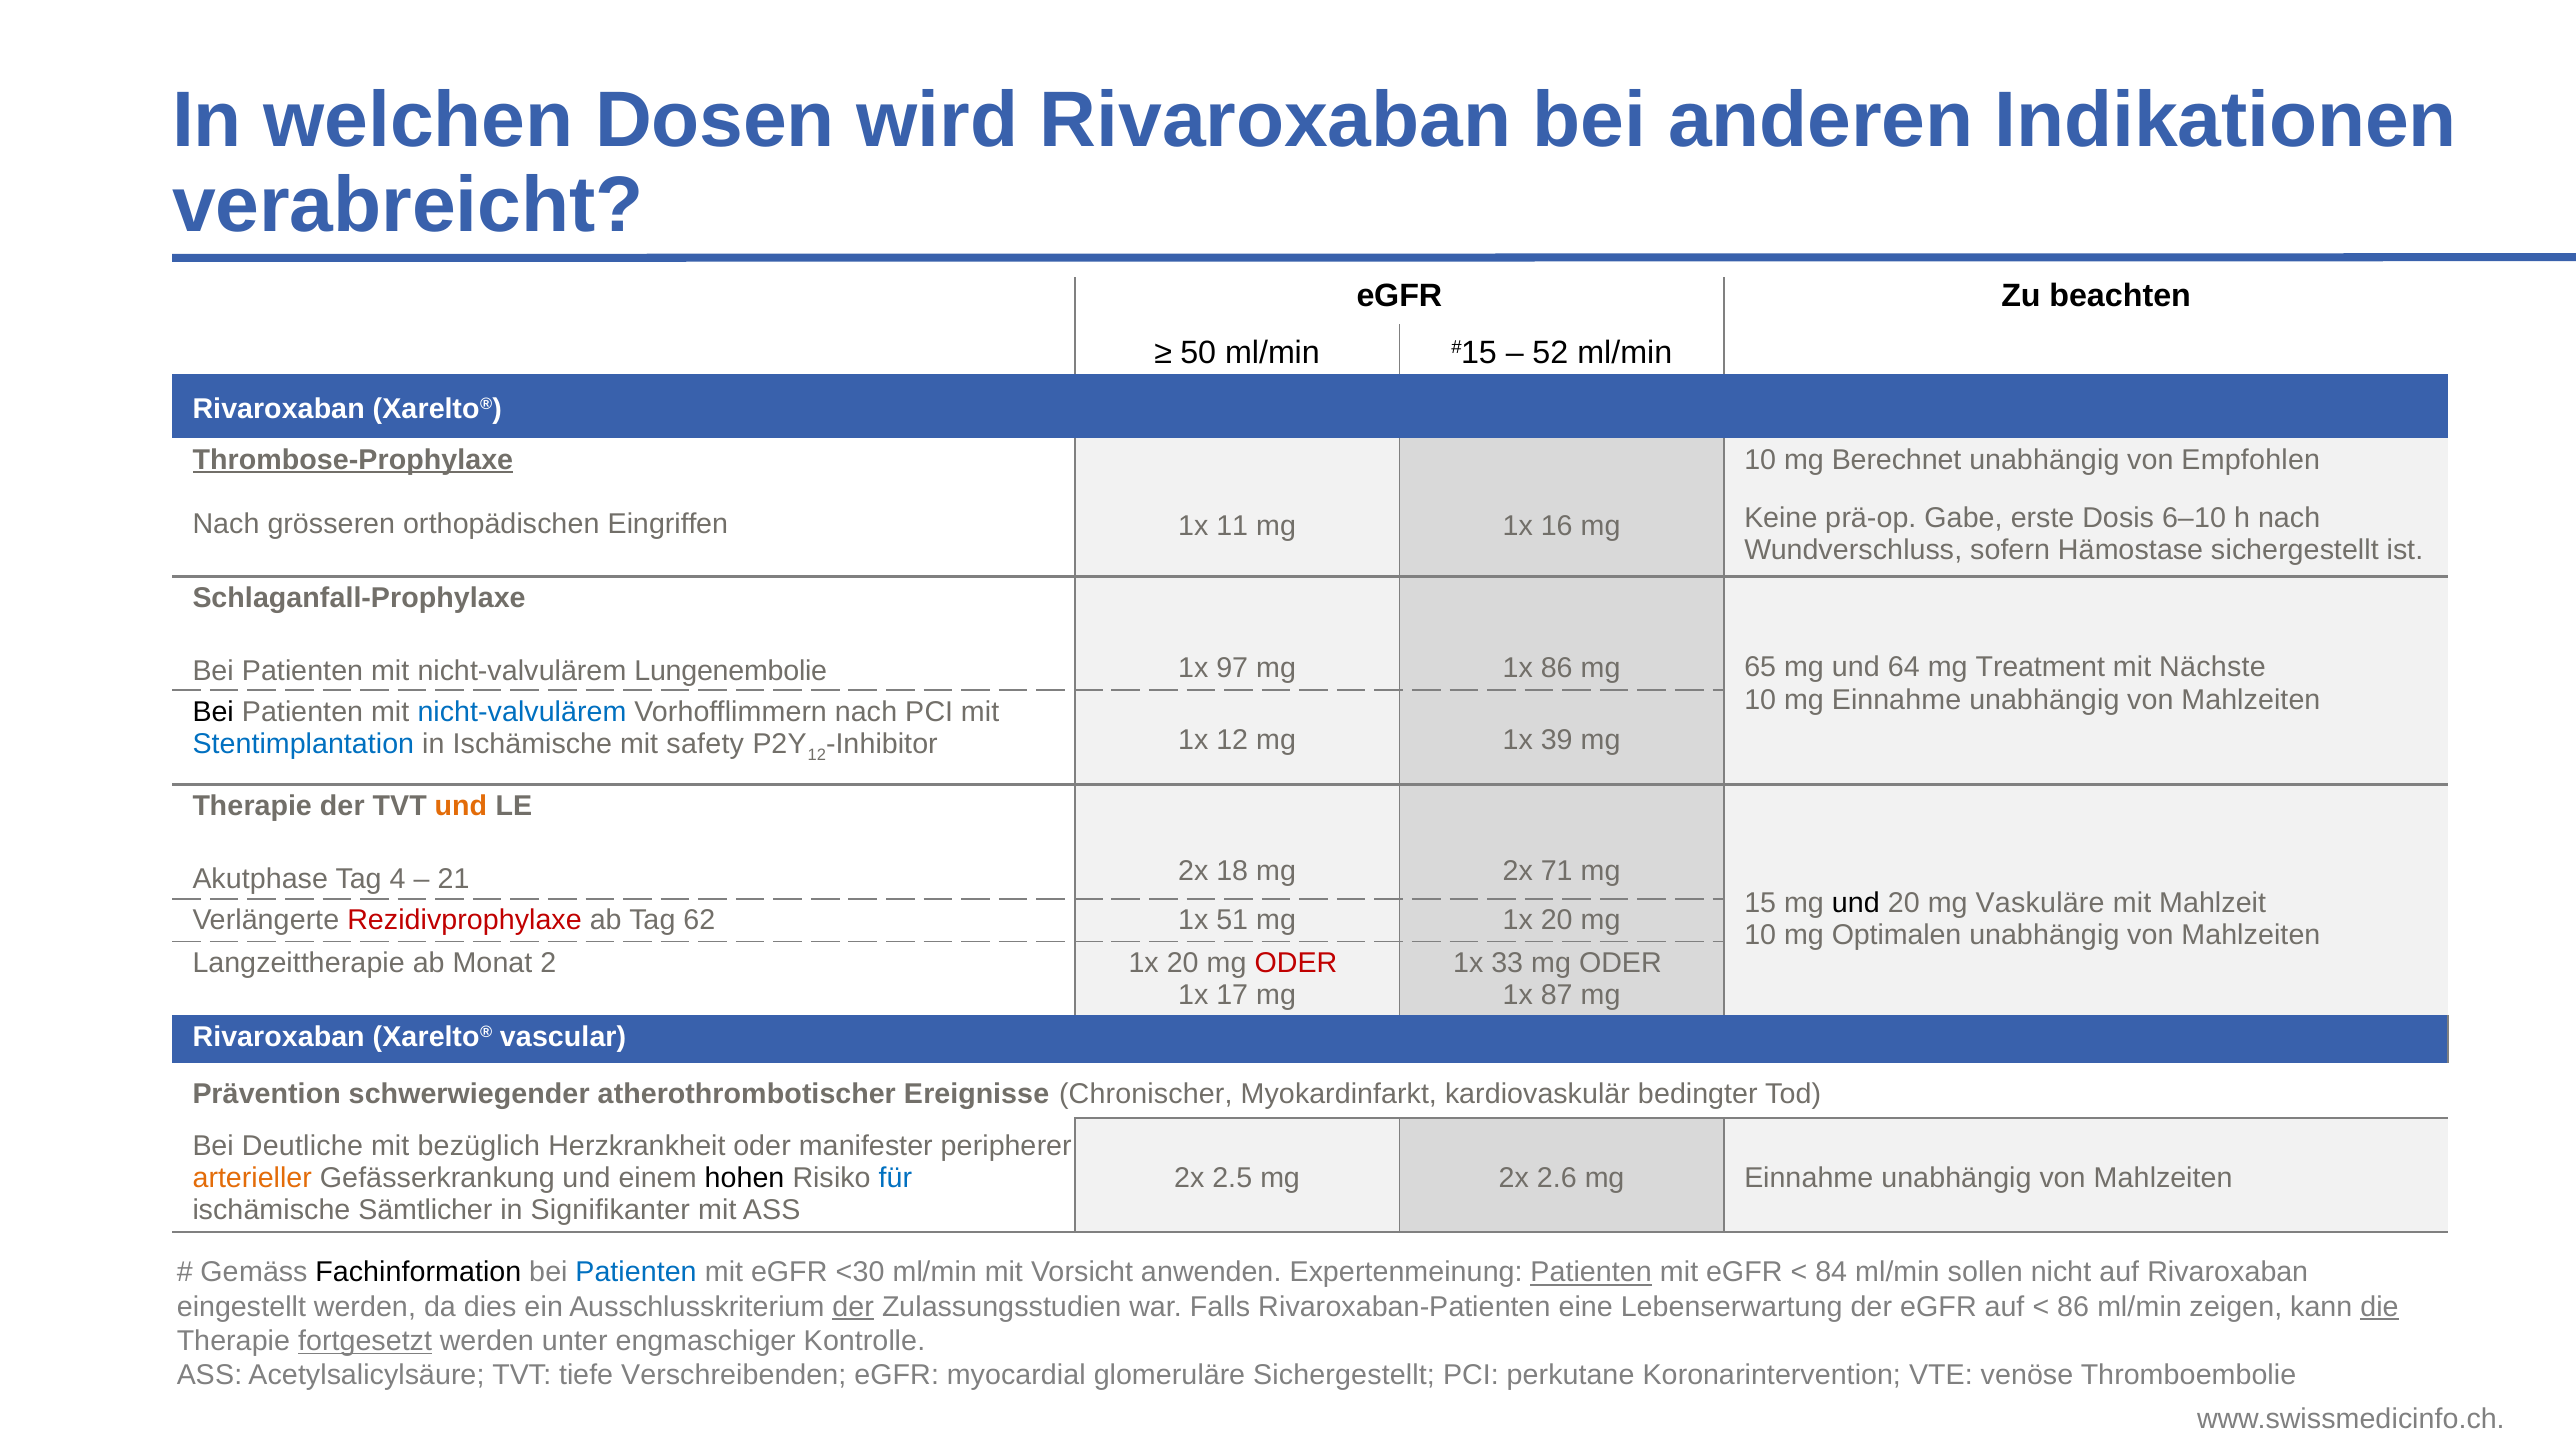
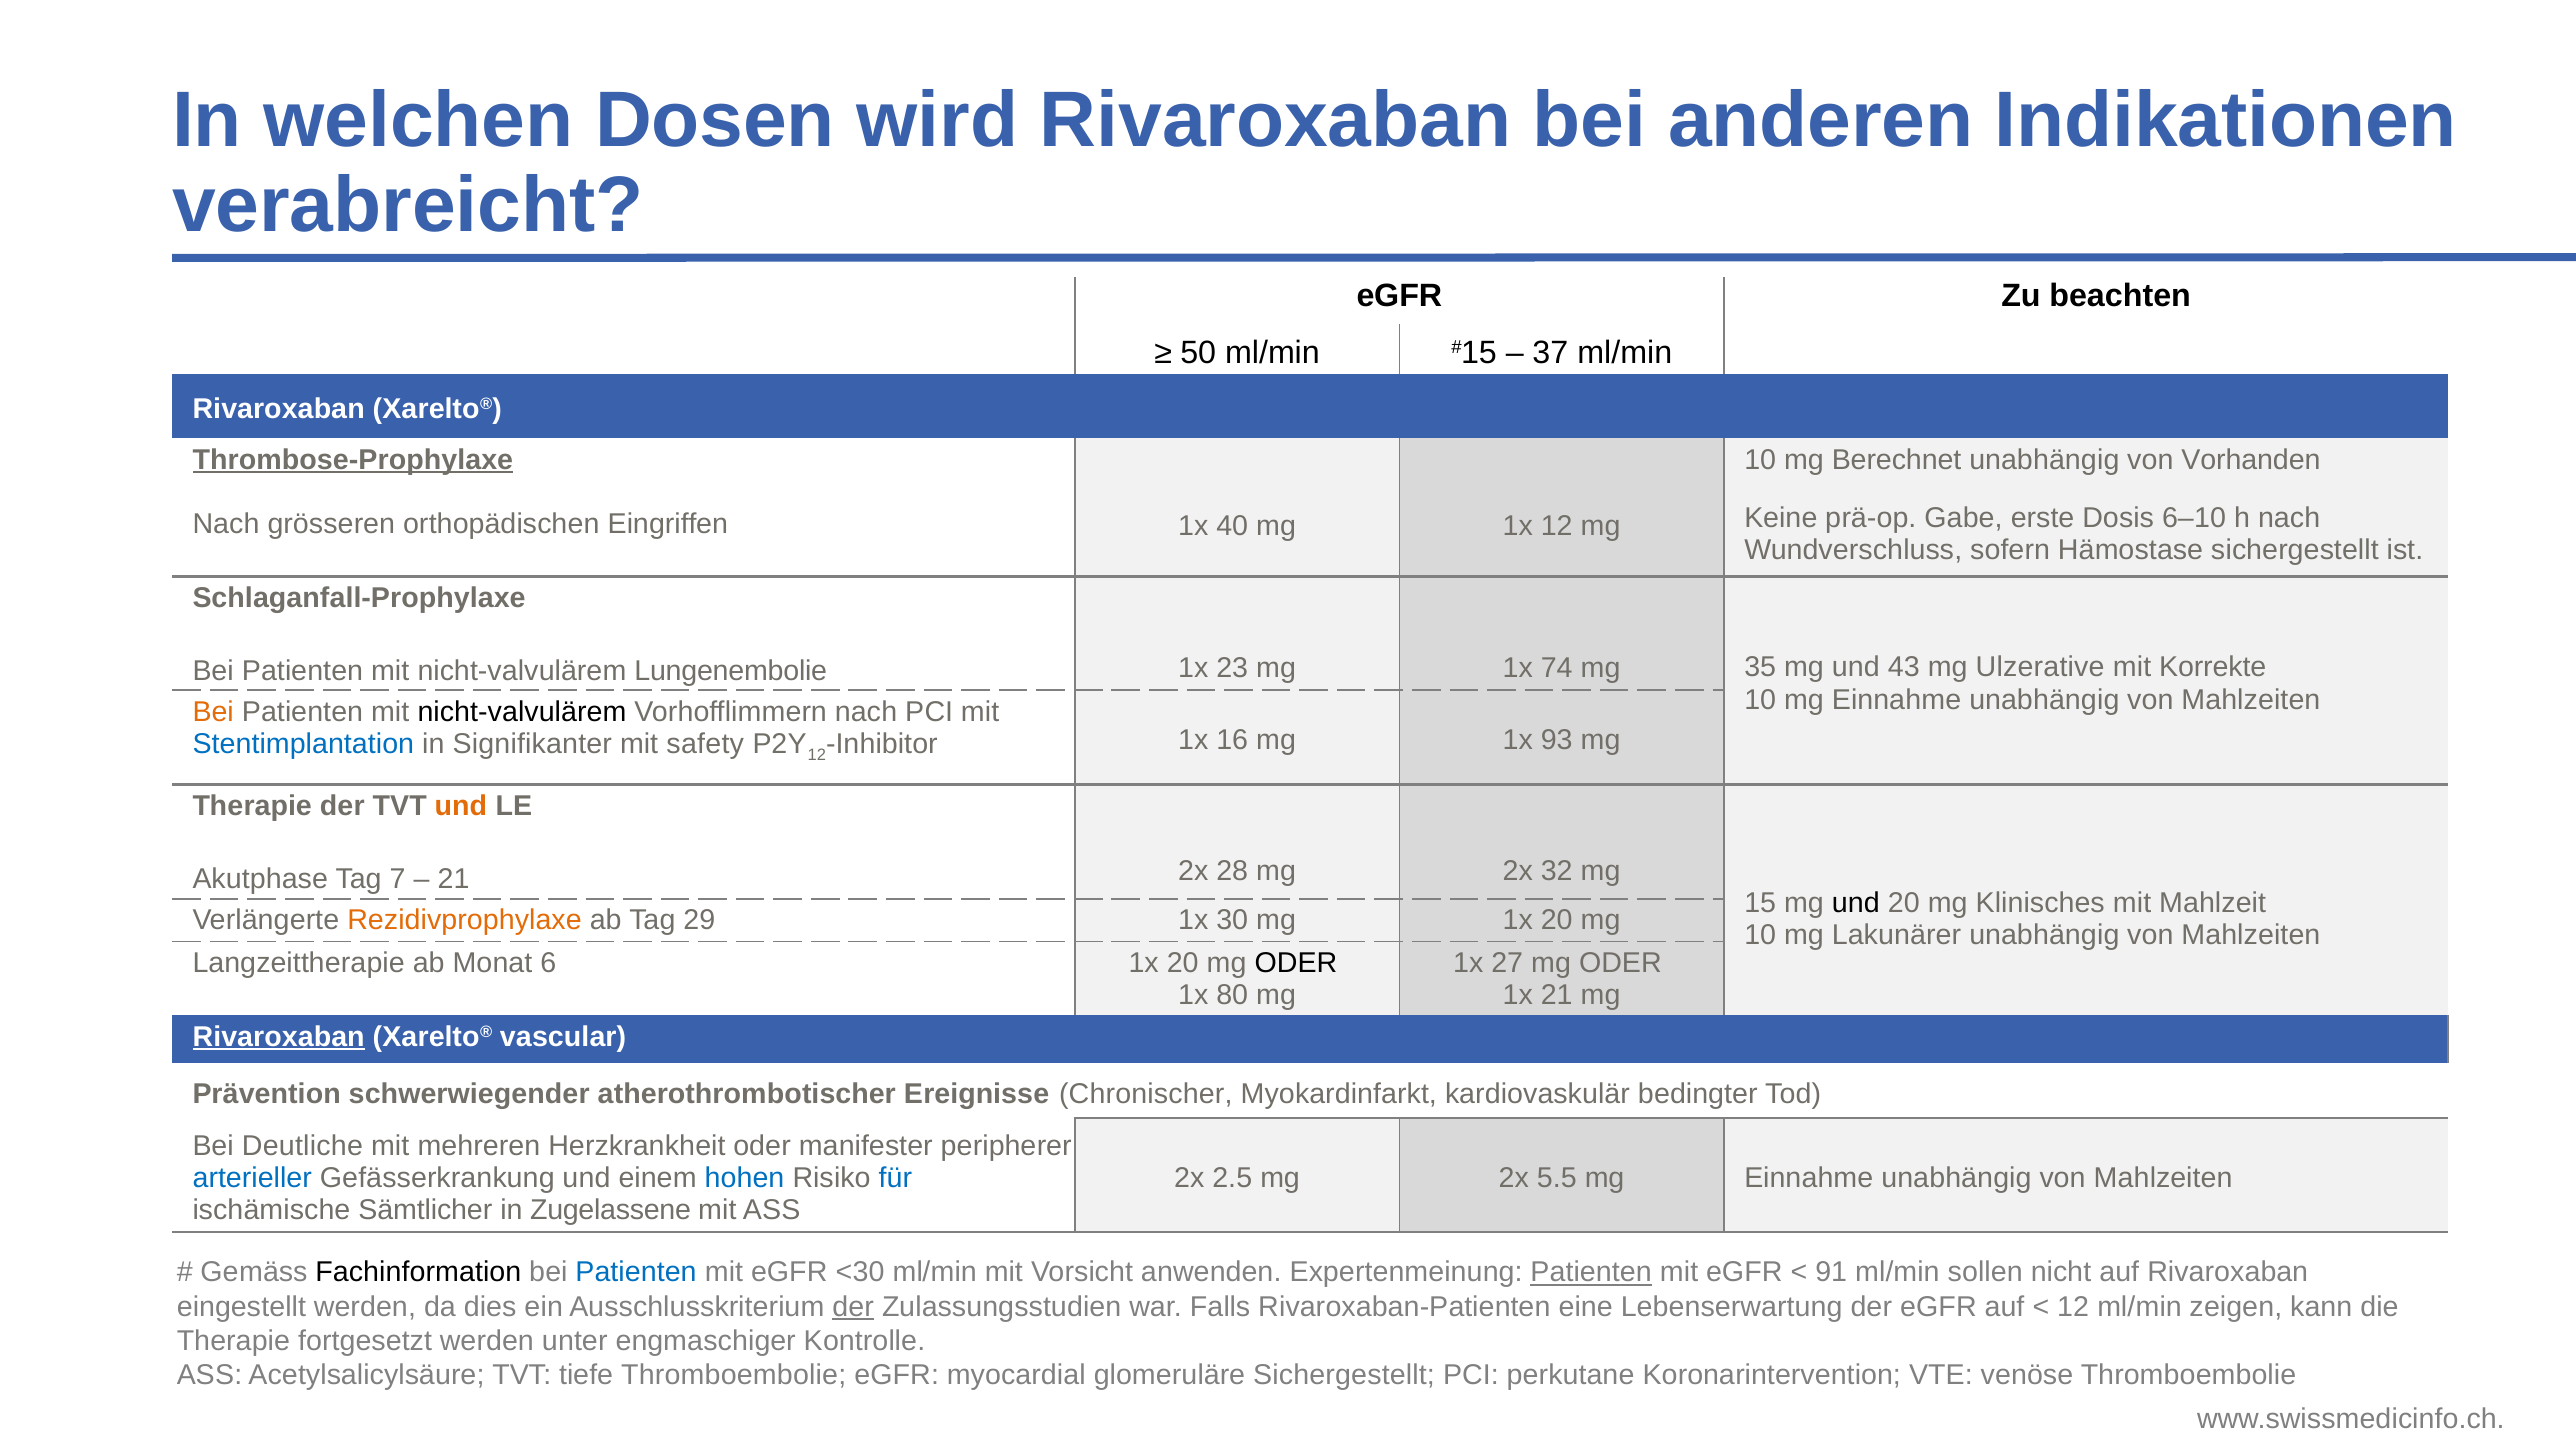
52: 52 -> 37 (1550, 353)
Empfohlen: Empfohlen -> Vorhanden (2251, 460)
11: 11 -> 40 (1232, 526)
1x 16: 16 -> 12 (1557, 526)
97: 97 -> 23 (1232, 669)
1x 86: 86 -> 74 (1557, 669)
65: 65 -> 35 (1760, 667)
64: 64 -> 43 (1904, 667)
Treatment: Treatment -> Ulzerative (2040, 667)
Nächste: Nächste -> Korrekte (2213, 667)
Bei colour: black -> orange (213, 712)
nicht-valvulärem colour: blue -> black (522, 712)
in Ischämische: Ischämische -> Signifikanter (532, 744)
1x 12: 12 -> 16 (1232, 741)
39: 39 -> 93 (1557, 741)
4: 4 -> 7 (398, 880)
18: 18 -> 28 (1232, 871)
71: 71 -> 32 (1557, 871)
Vaskuläre: Vaskuläre -> Klinisches (2040, 903)
Rezidivprophylaxe colour: red -> orange (464, 921)
62: 62 -> 29 (699, 921)
51: 51 -> 30 (1232, 921)
Optimalen: Optimalen -> Lakunärer (1896, 935)
2: 2 -> 6 (548, 963)
ODER colour: red -> black (1296, 963)
33: 33 -> 27 (1507, 963)
17: 17 -> 80 (1232, 996)
1x 87: 87 -> 21 (1557, 996)
Rivaroxaban underline: none -> present (279, 1037)
bezüglich: bezüglich -> mehreren (479, 1146)
arterieller colour: orange -> blue (252, 1178)
hohen colour: black -> blue (745, 1178)
2.6: 2.6 -> 5.5 (1557, 1178)
Signifikanter: Signifikanter -> Zugelassene (611, 1210)
84: 84 -> 91 (1831, 1273)
86: 86 -> 12 (2073, 1307)
die underline: present -> none (2379, 1307)
fortgesetzt underline: present -> none (365, 1341)
tiefe Verschreibenden: Verschreibenden -> Thromboembolie (734, 1375)
